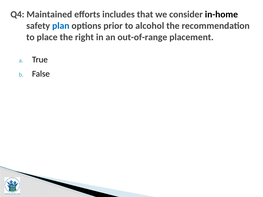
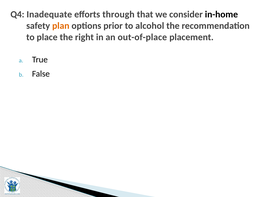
Maintained: Maintained -> Inadequate (49, 14)
includes: includes -> through (118, 14)
plan colour: blue -> orange (61, 26)
out-of-range: out-of-range -> out-of-place (142, 37)
